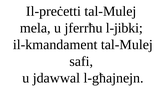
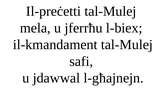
l-jibki: l-jibki -> l-biex (124, 28)
